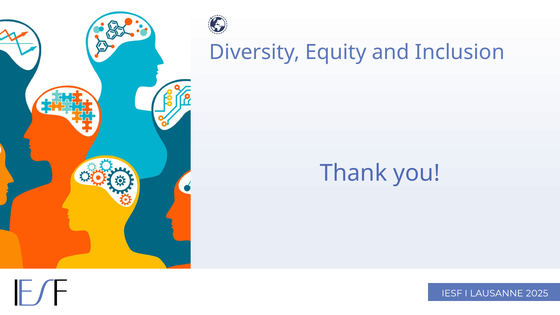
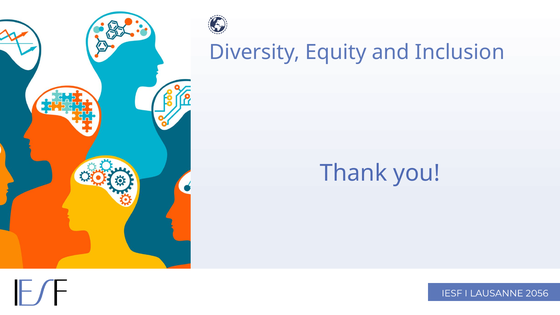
2025: 2025 -> 2056 (537, 293)
